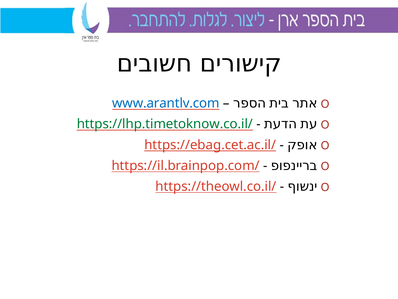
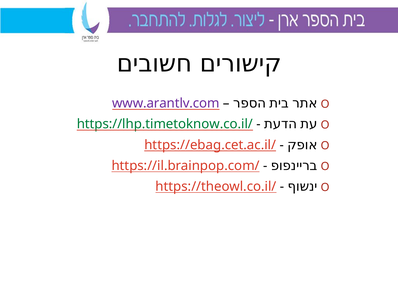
www.arantlv.com colour: blue -> purple (166, 103)
